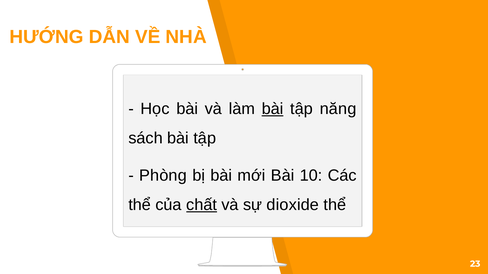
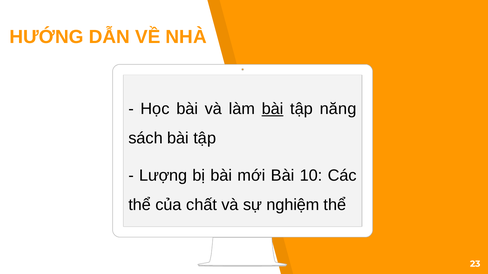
Phòng: Phòng -> Lượng (163, 176)
chất underline: present -> none (202, 205)
dioxide: dioxide -> nghiệm (293, 205)
